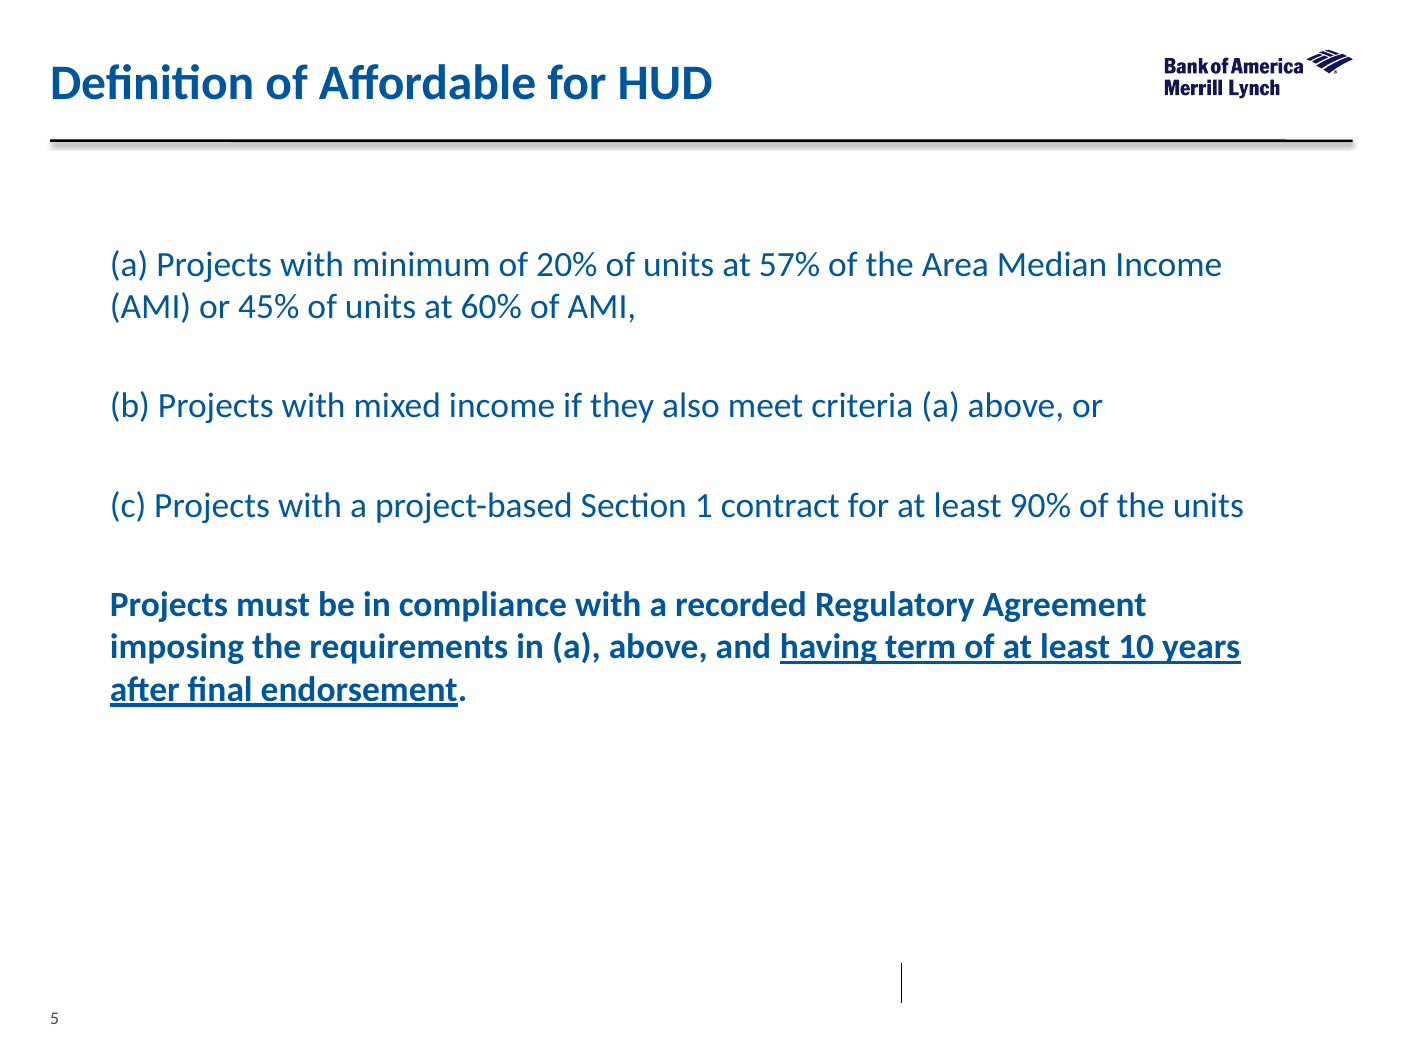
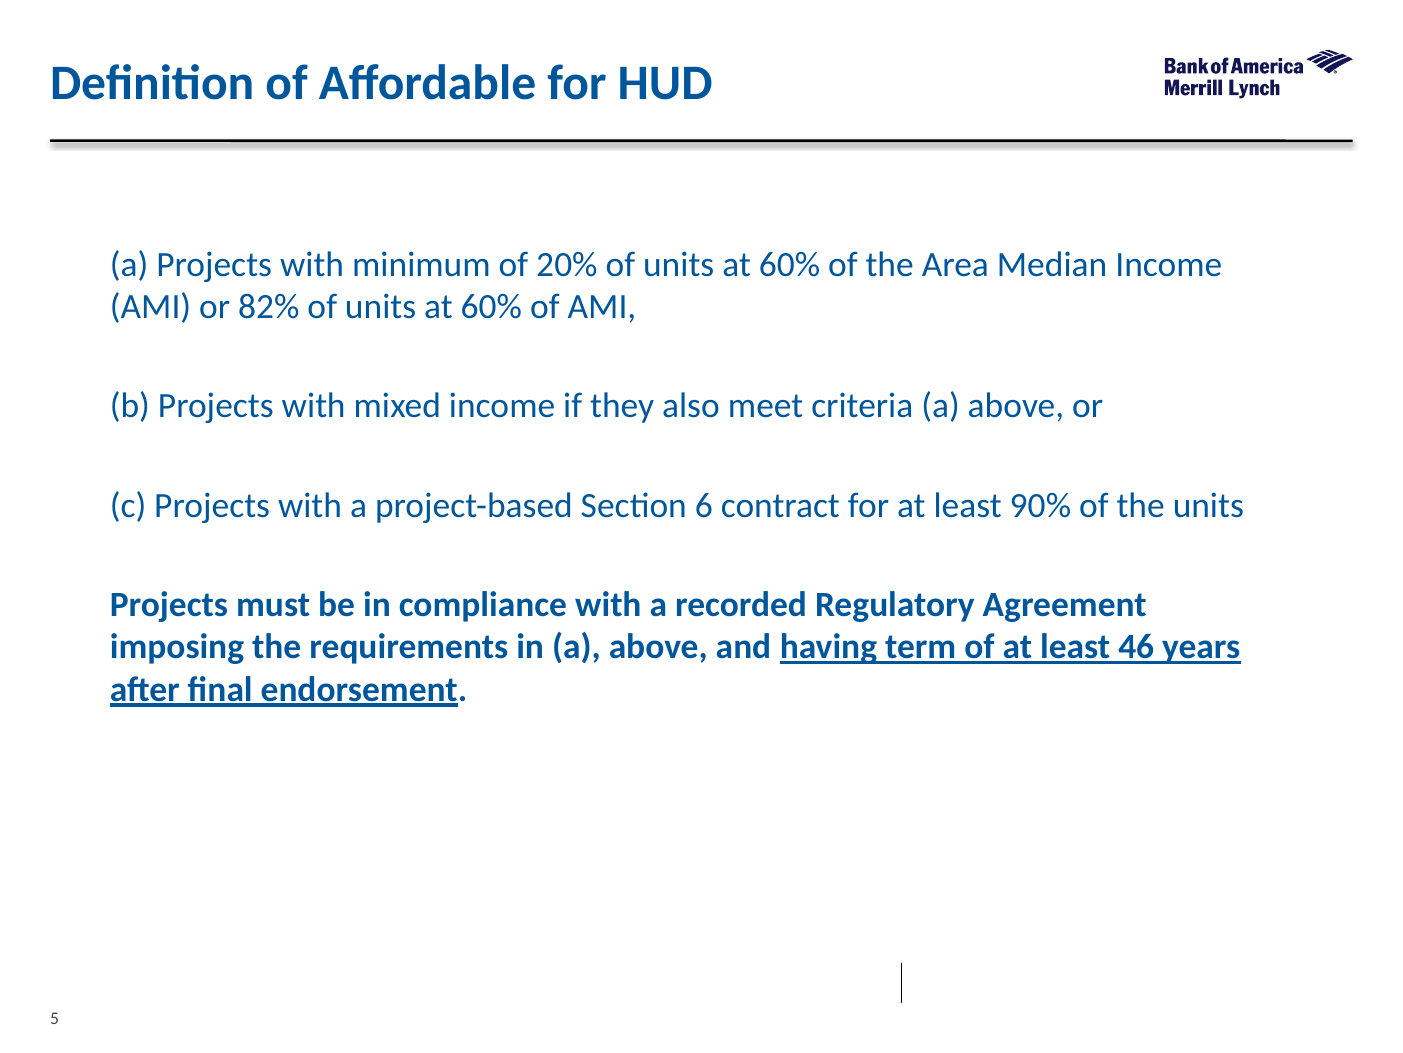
57%: 57% -> 60% (789, 264)
45%: 45% -> 82% (269, 307)
1: 1 -> 6 (704, 505)
10: 10 -> 46 (1136, 647)
